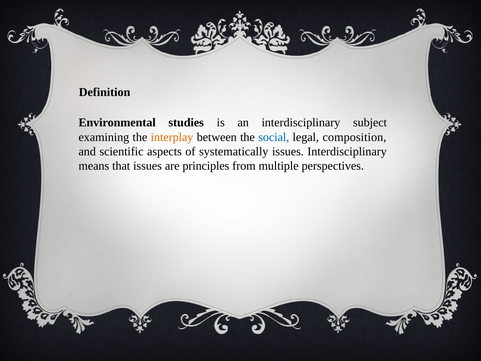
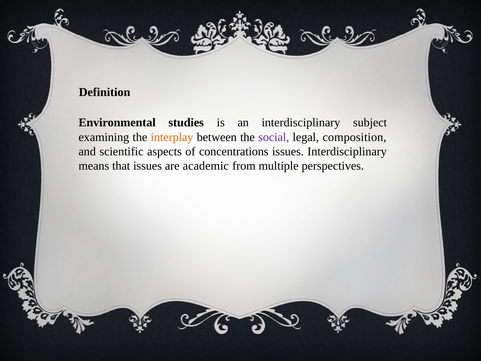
social colour: blue -> purple (274, 137)
systematically: systematically -> concentrations (234, 151)
principles: principles -> academic (206, 166)
